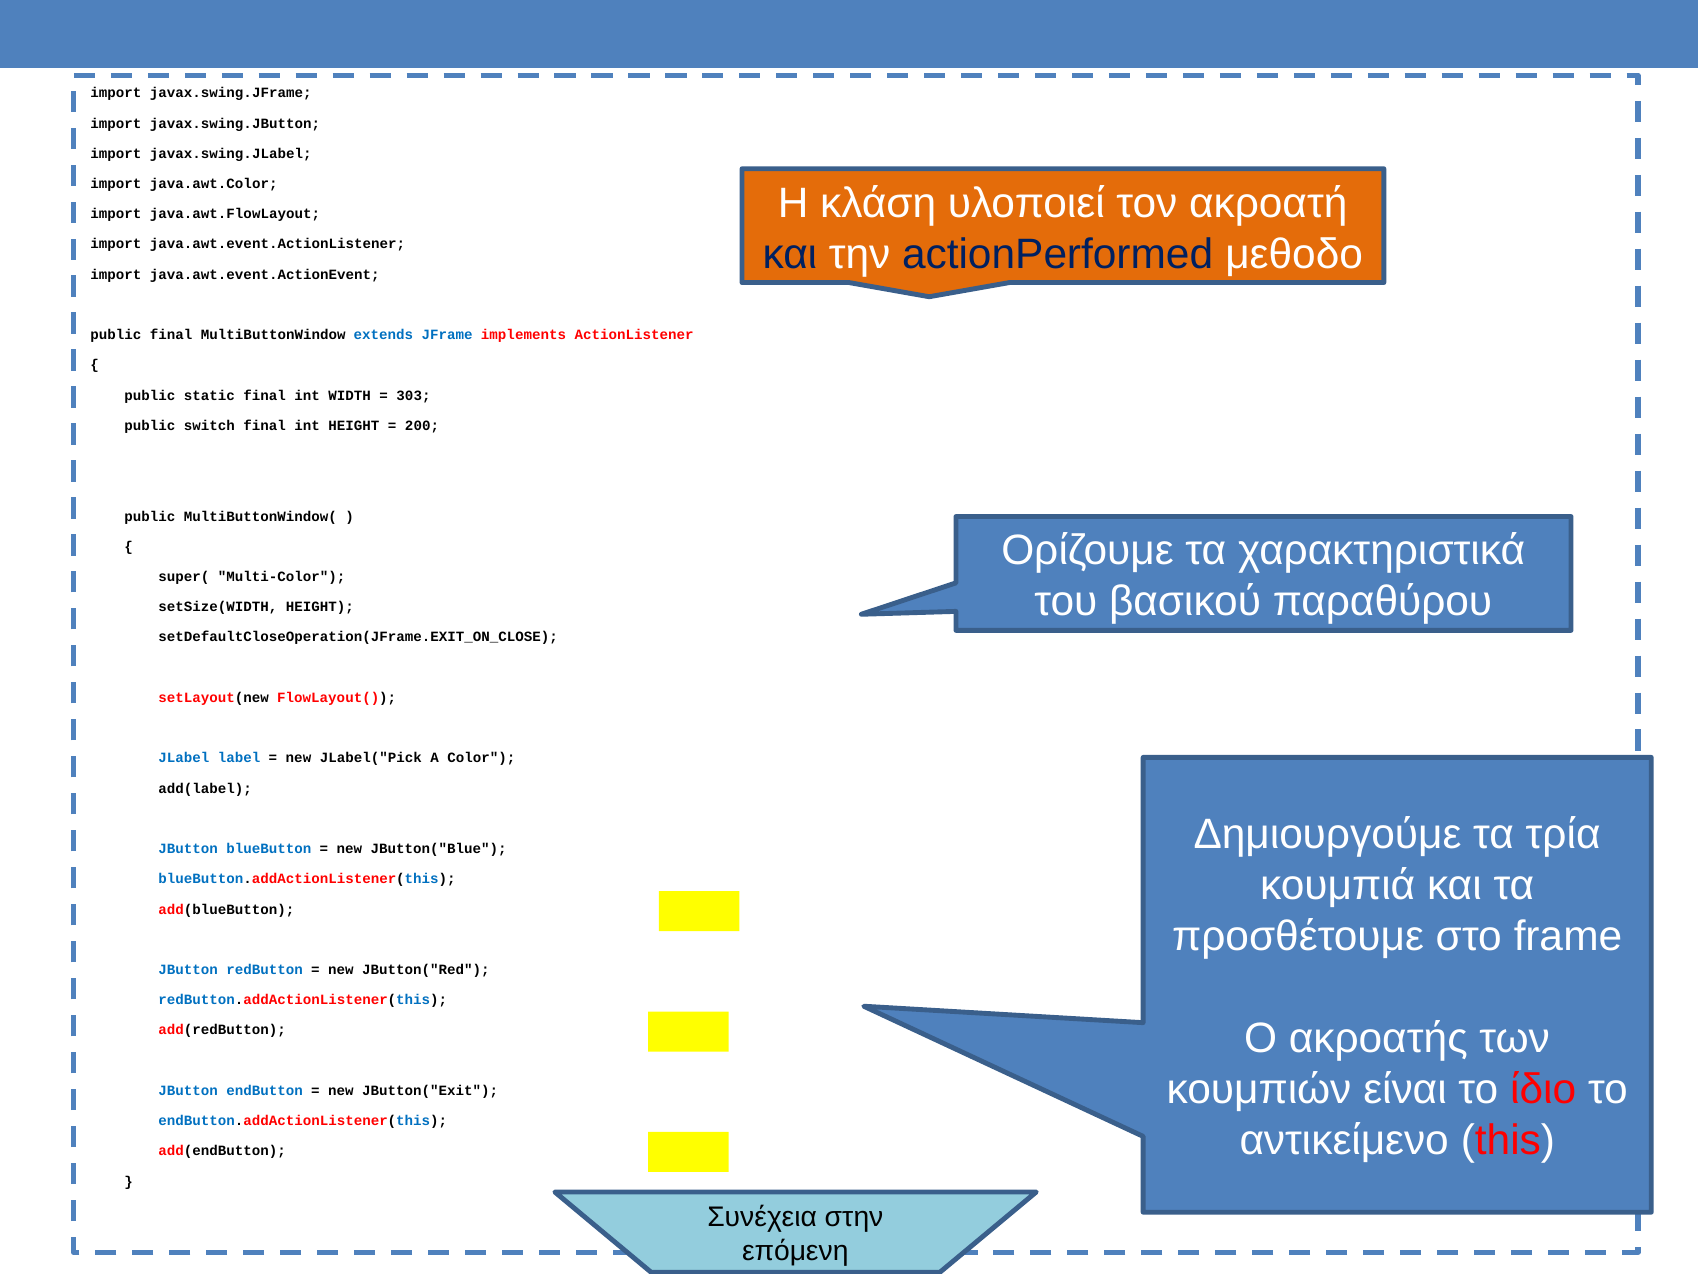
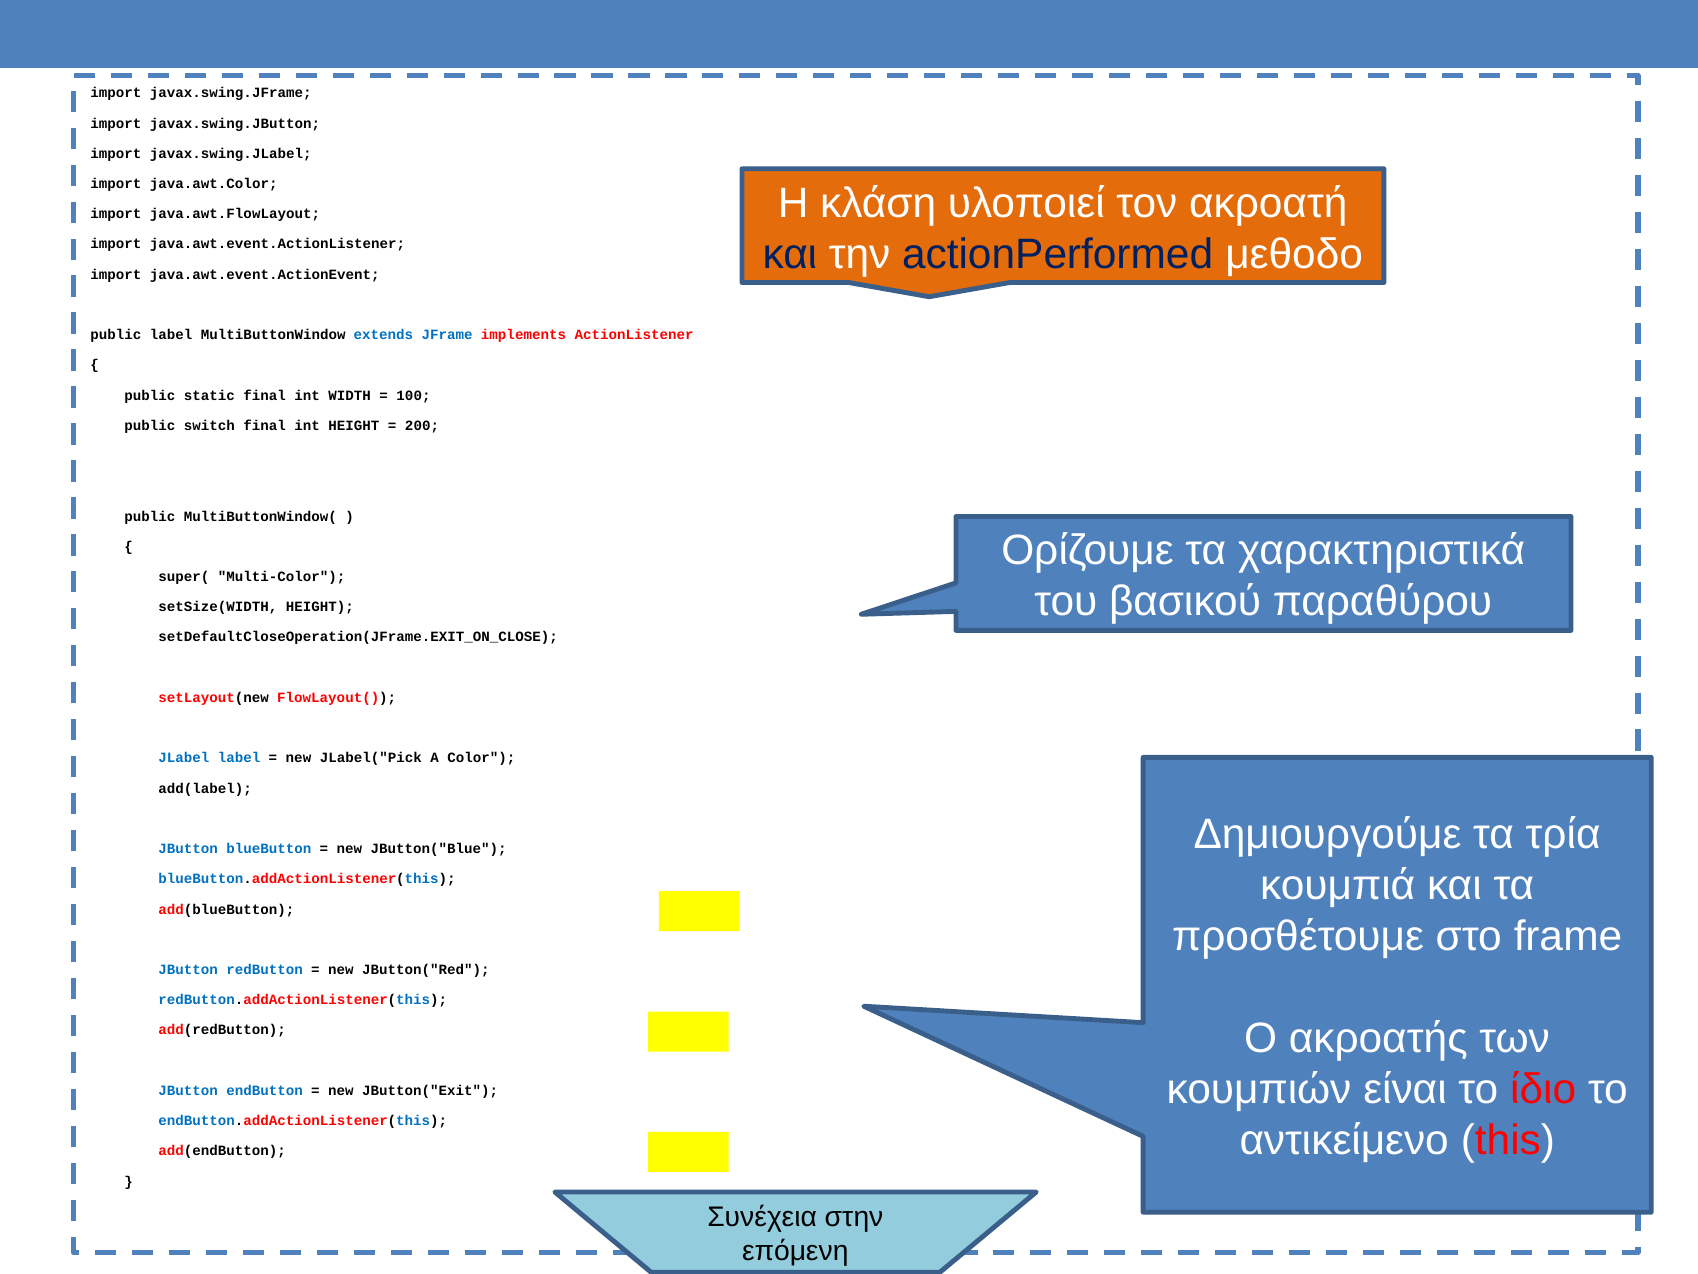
public final: final -> label (171, 335)
303: 303 -> 100 (414, 395)
